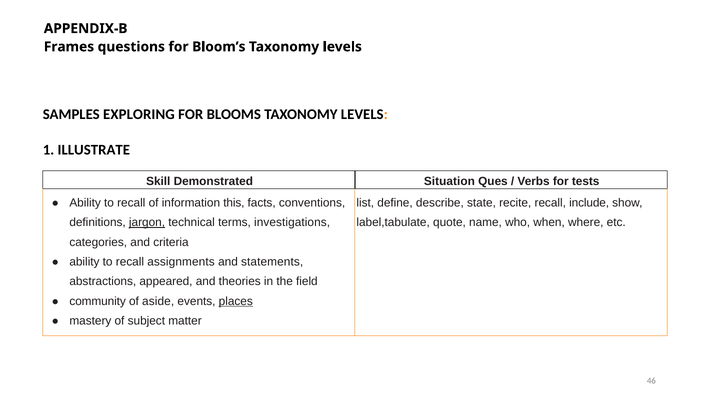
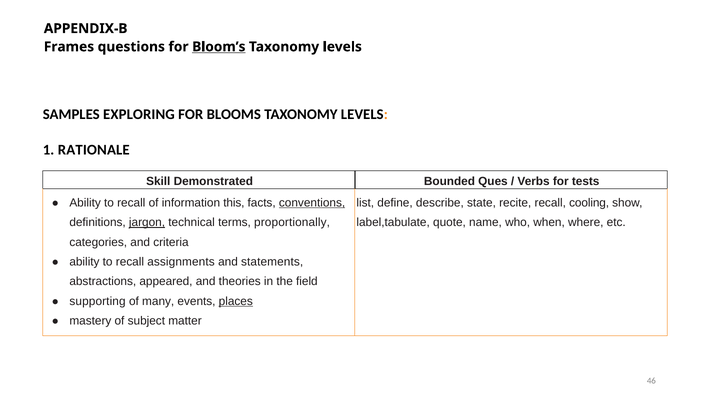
Bloom’s underline: none -> present (219, 47)
ILLUSTRATE: ILLUSTRATE -> RATIONALE (94, 150)
Situation: Situation -> Bounded (449, 182)
conventions underline: none -> present (312, 203)
include: include -> cooling (589, 203)
investigations: investigations -> proportionally (292, 223)
community: community -> supporting (98, 302)
aside: aside -> many (158, 302)
